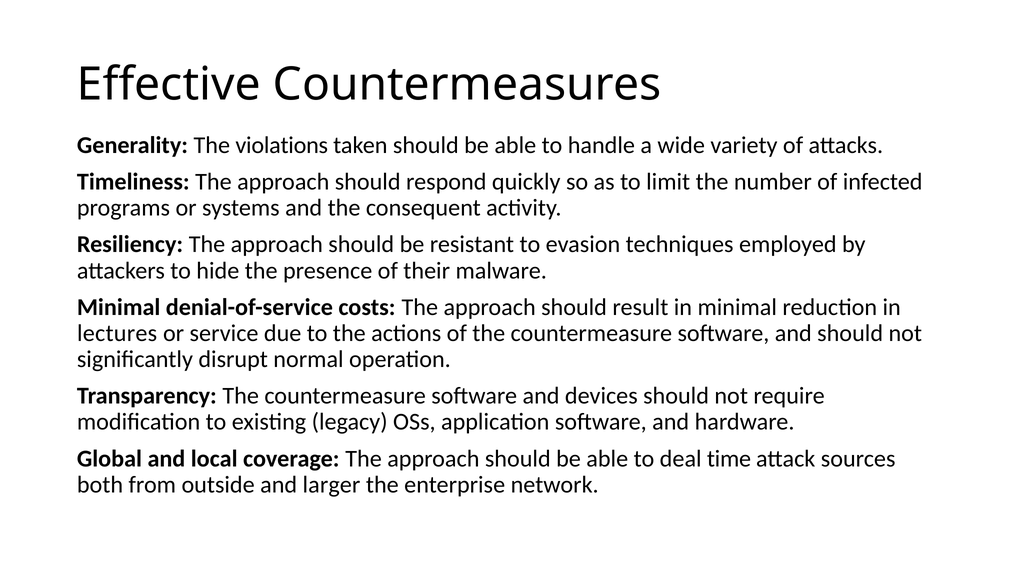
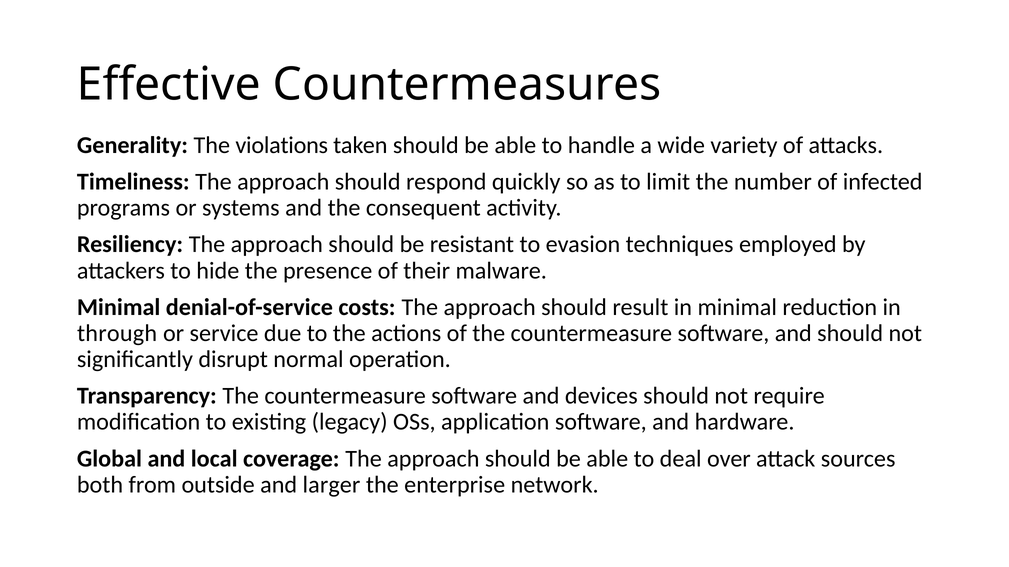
lectures: lectures -> through (117, 334)
time: time -> over (729, 459)
